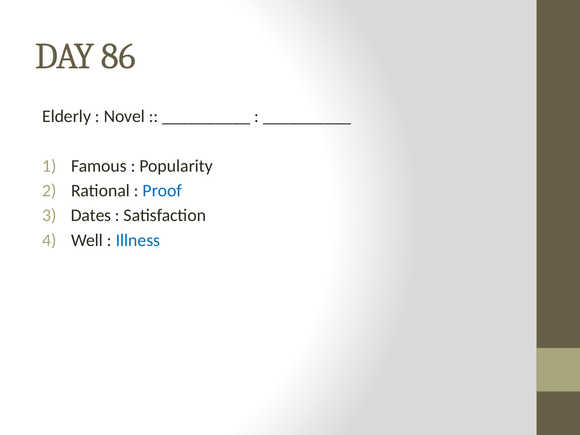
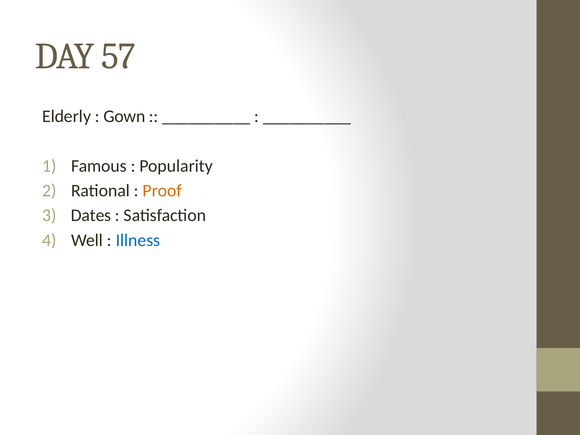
86: 86 -> 57 (118, 56)
Novel: Novel -> Gown (124, 116)
Proof colour: blue -> orange (162, 191)
